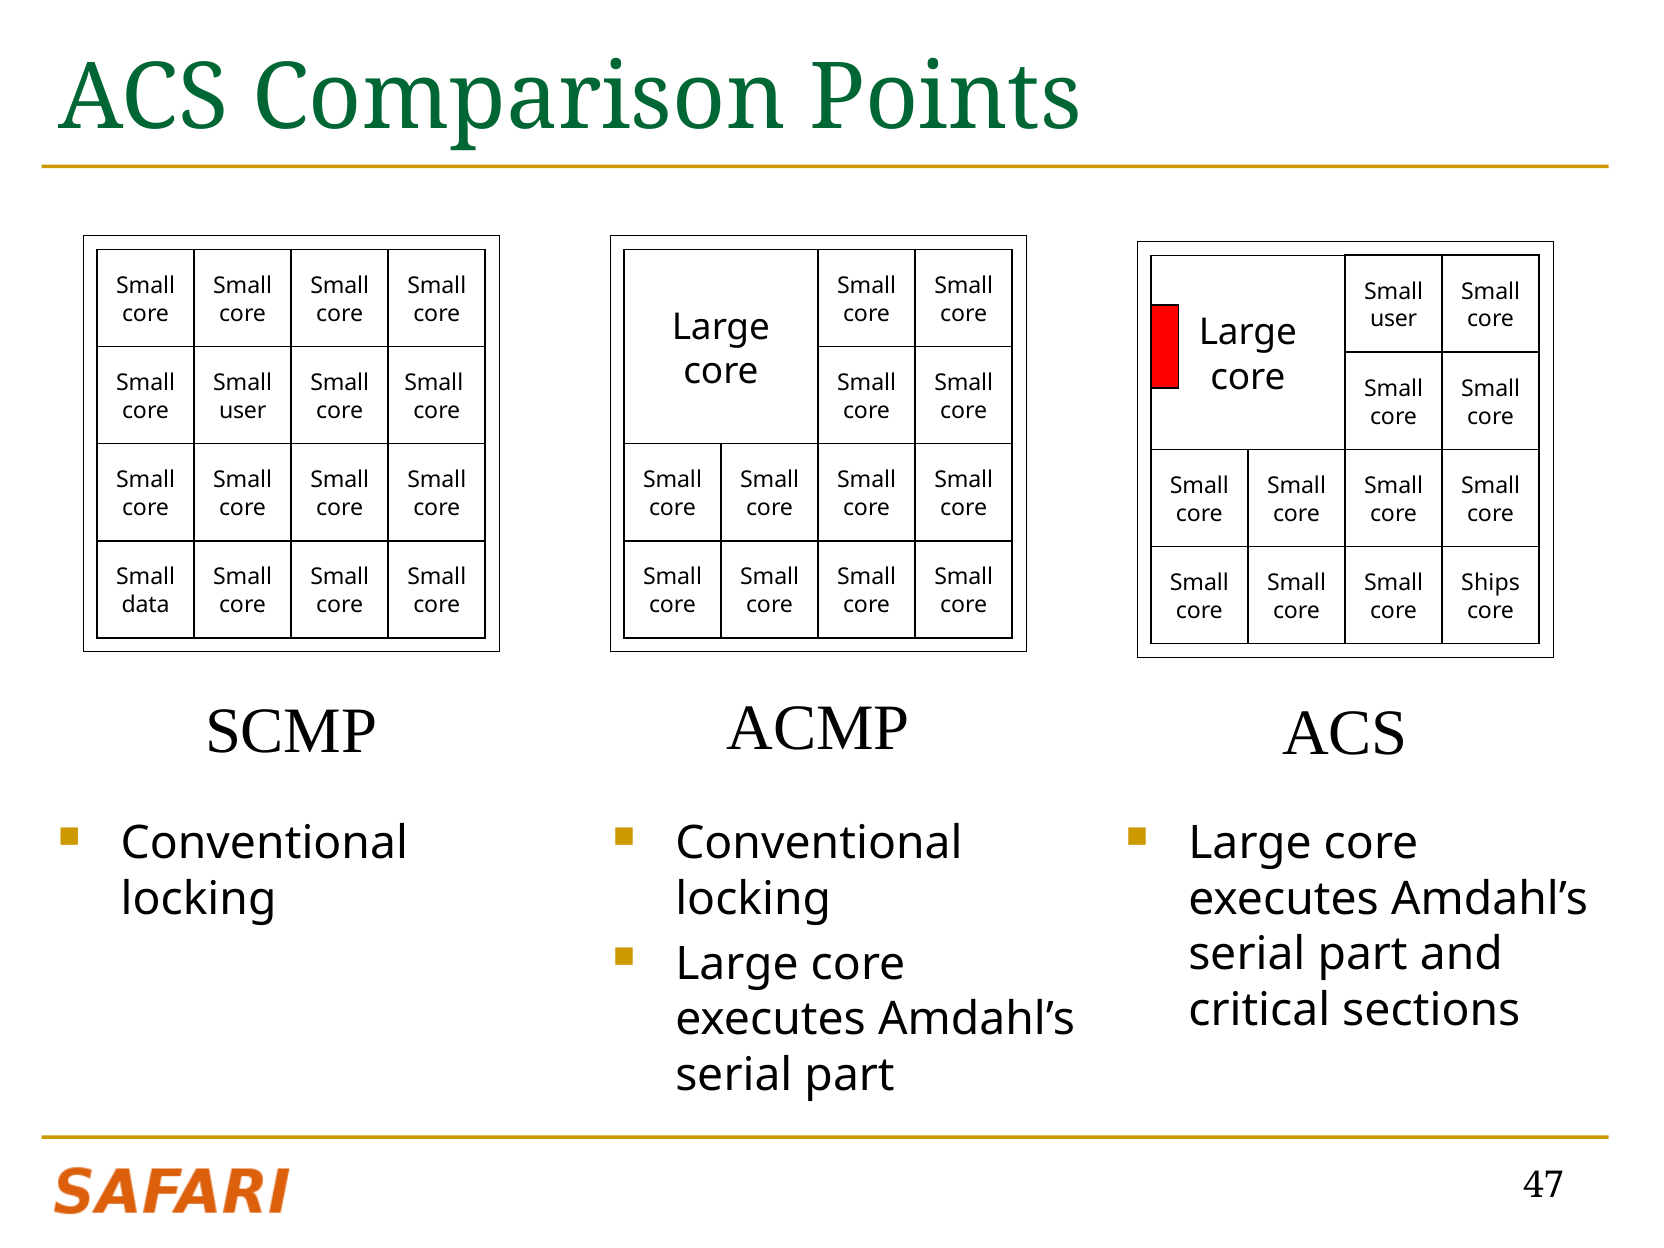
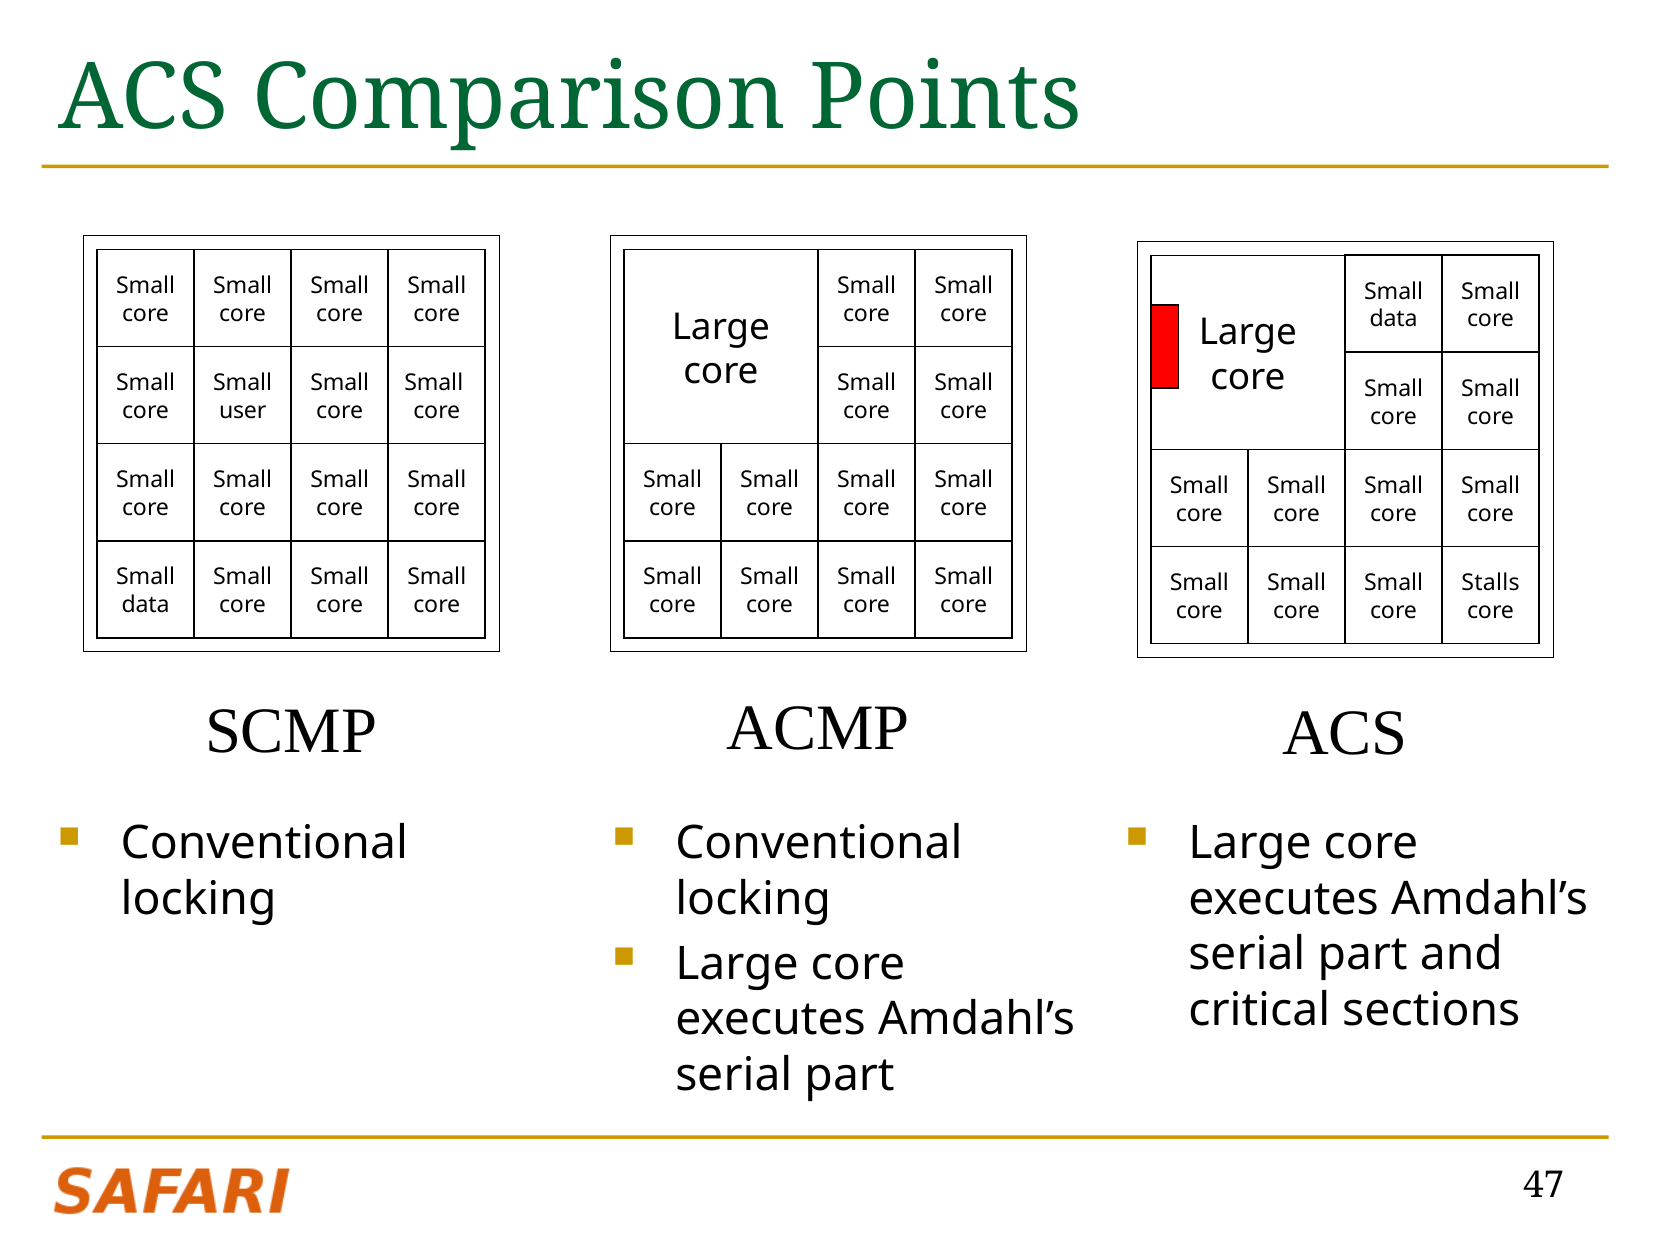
user: user -> data (1394, 319)
Ships: Ships -> Stalls (1491, 583)
